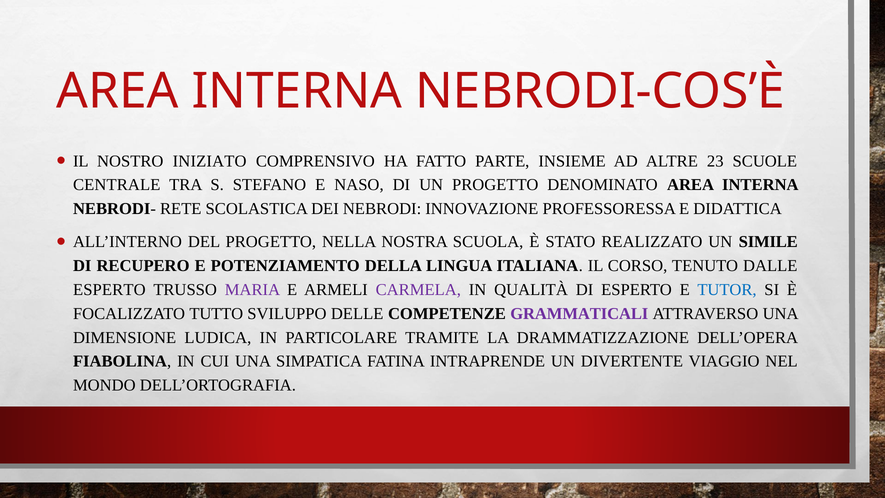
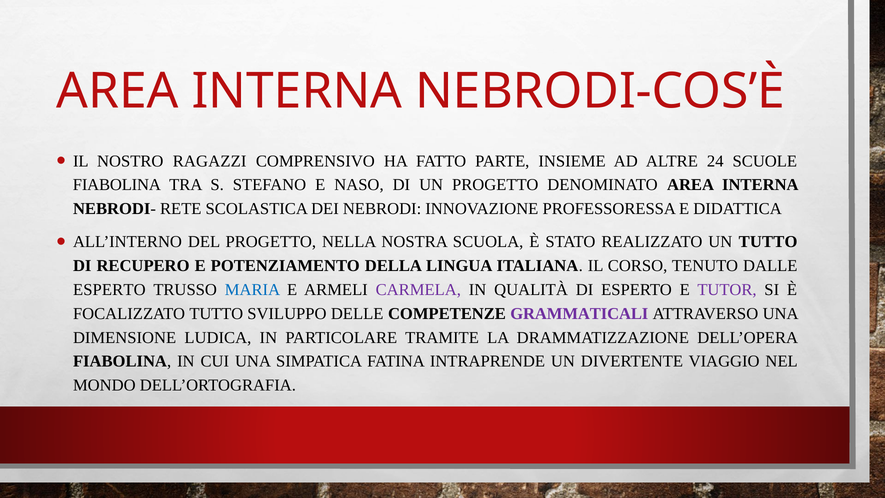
INIZIATO: INIZIATO -> RAGAZZI (210, 161)
23: 23 -> 24 (715, 161)
CENTRALE: CENTRALE -> FIABOLINA (117, 185)
UN SIMILE: SIMILE -> TUTTO (768, 242)
MARIA colour: purple -> blue (252, 290)
TUTOR colour: blue -> purple (727, 290)
